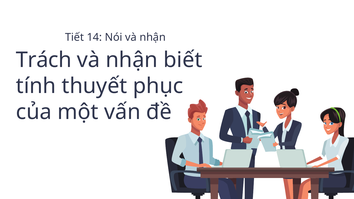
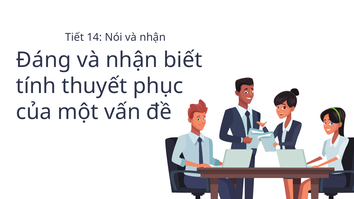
Trách: Trách -> Đáng (44, 60)
